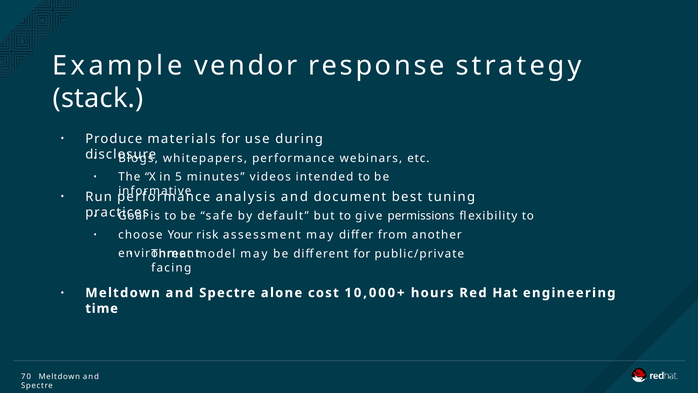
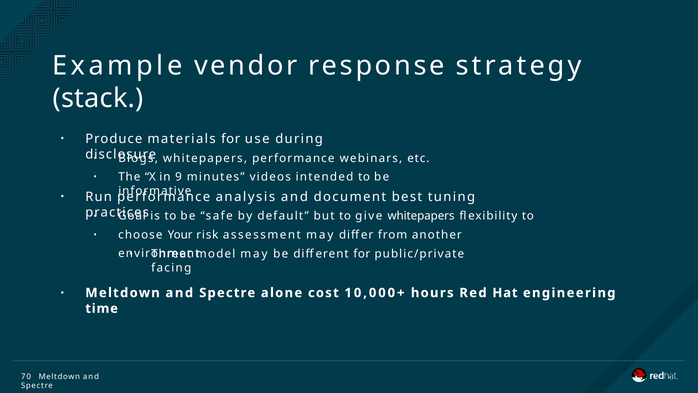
5: 5 -> 9 (178, 177)
give permissions: permissions -> whitepapers (421, 216)
